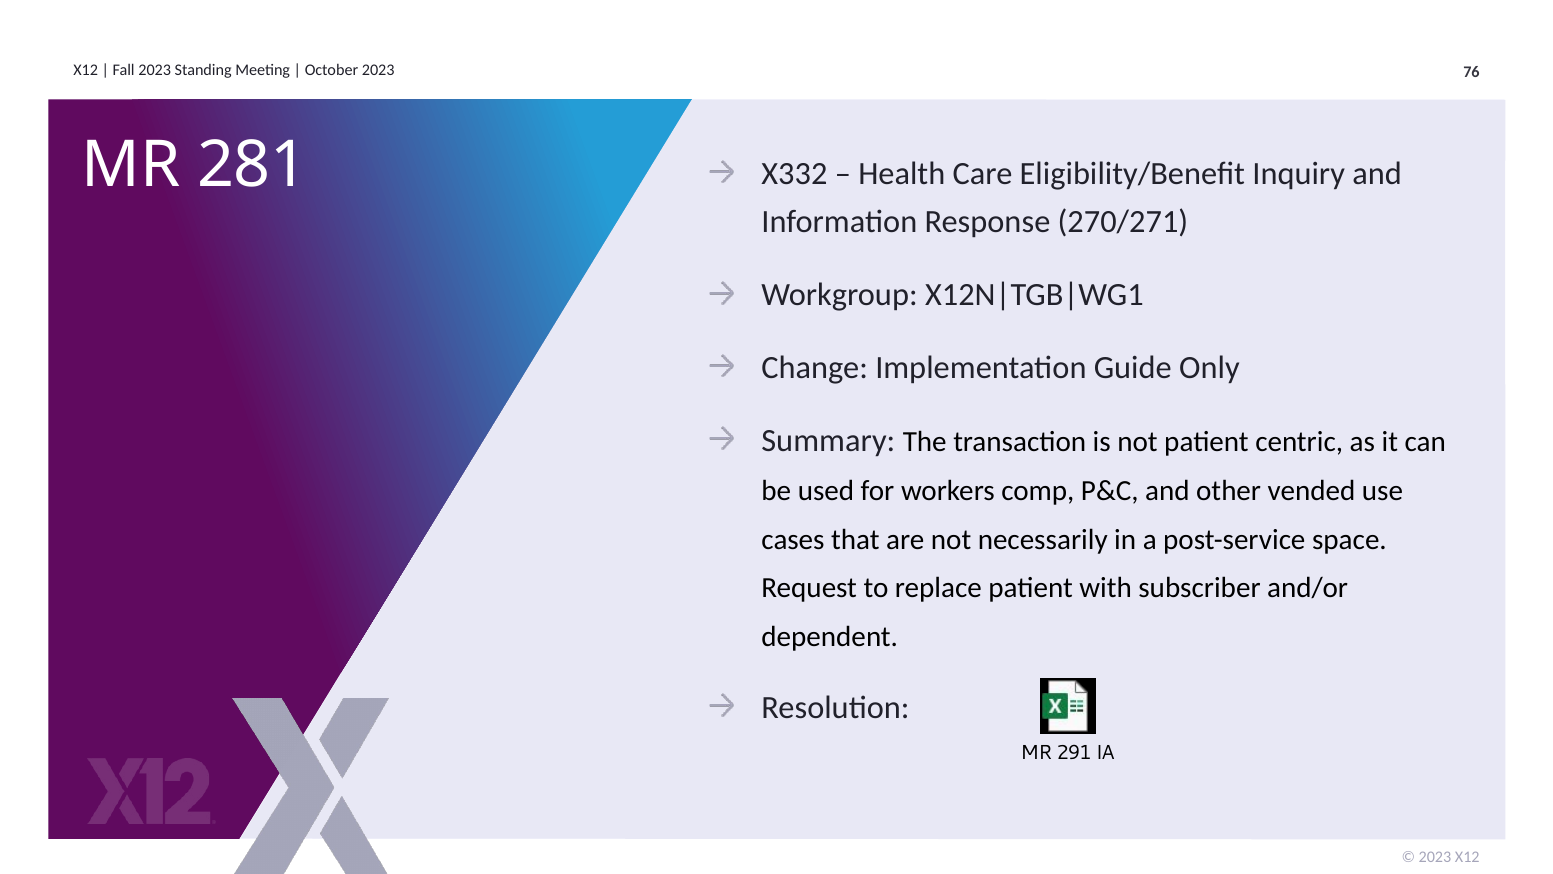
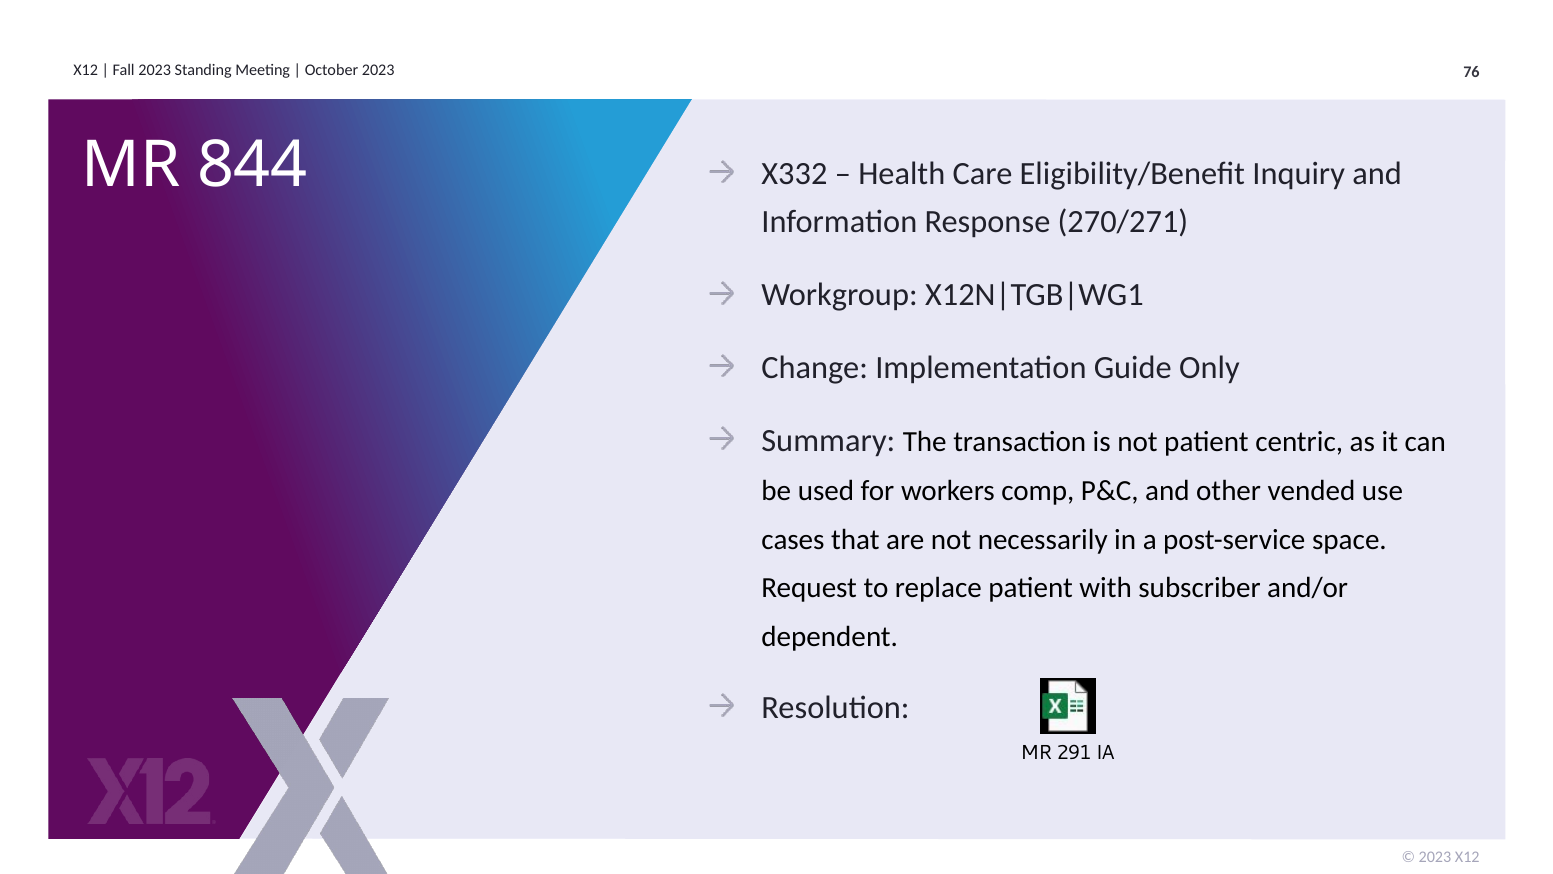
281: 281 -> 844 (252, 165)
